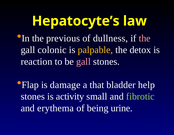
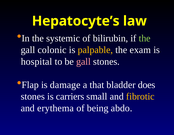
previous: previous -> systemic (63, 38)
dullness: dullness -> bilirubin (111, 38)
the colour: pink -> light green (145, 38)
detox: detox -> exam (140, 50)
reaction: reaction -> hospital (37, 61)
help: help -> does (147, 84)
activity: activity -> carriers (70, 96)
fibrotic colour: light green -> yellow (140, 96)
urine: urine -> abdo (122, 108)
